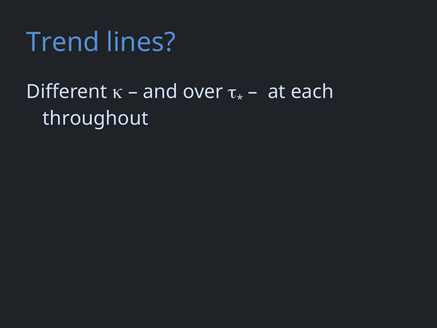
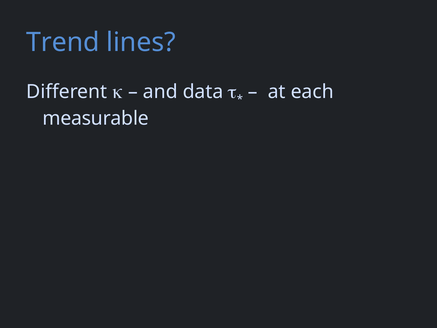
over: over -> data (203, 92)
throughout: throughout -> measurable (96, 118)
